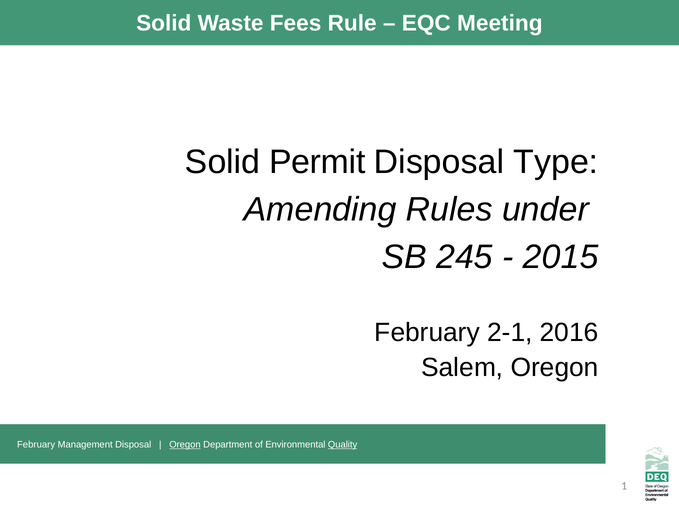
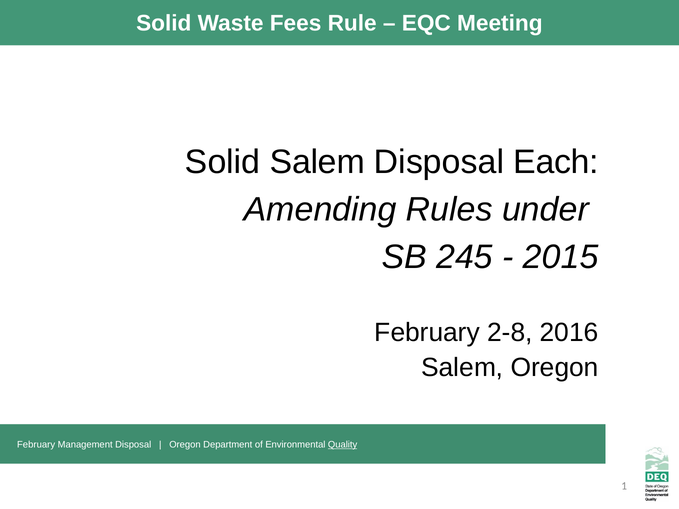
Solid Permit: Permit -> Salem (317, 162)
Type: Type -> Each (556, 162)
2-1: 2-1 -> 2-8 (510, 333)
Oregon underline: present -> none (185, 445)
